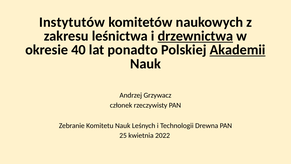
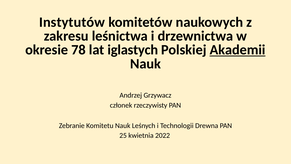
drzewnictwa underline: present -> none (195, 36)
40: 40 -> 78 (79, 50)
ponadto: ponadto -> iglastych (133, 50)
